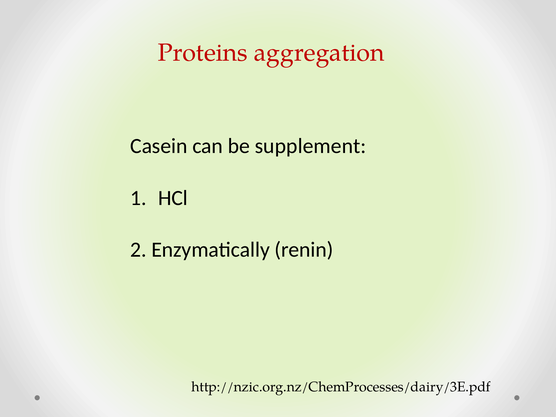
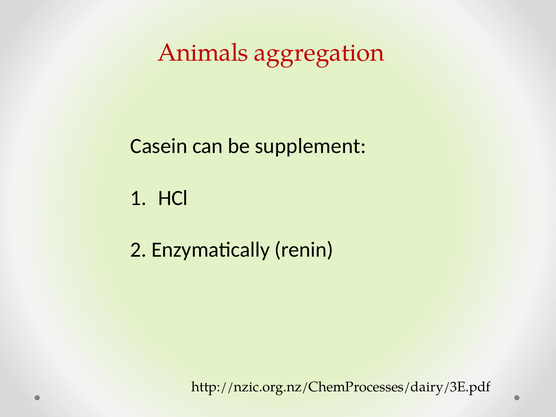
Proteins: Proteins -> Animals (203, 53)
